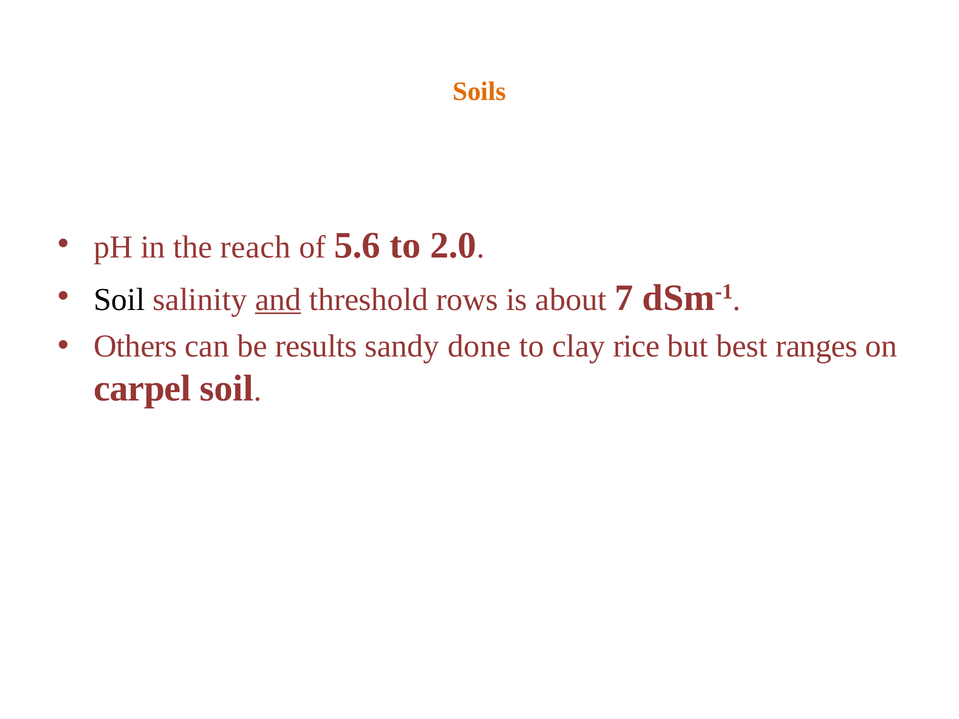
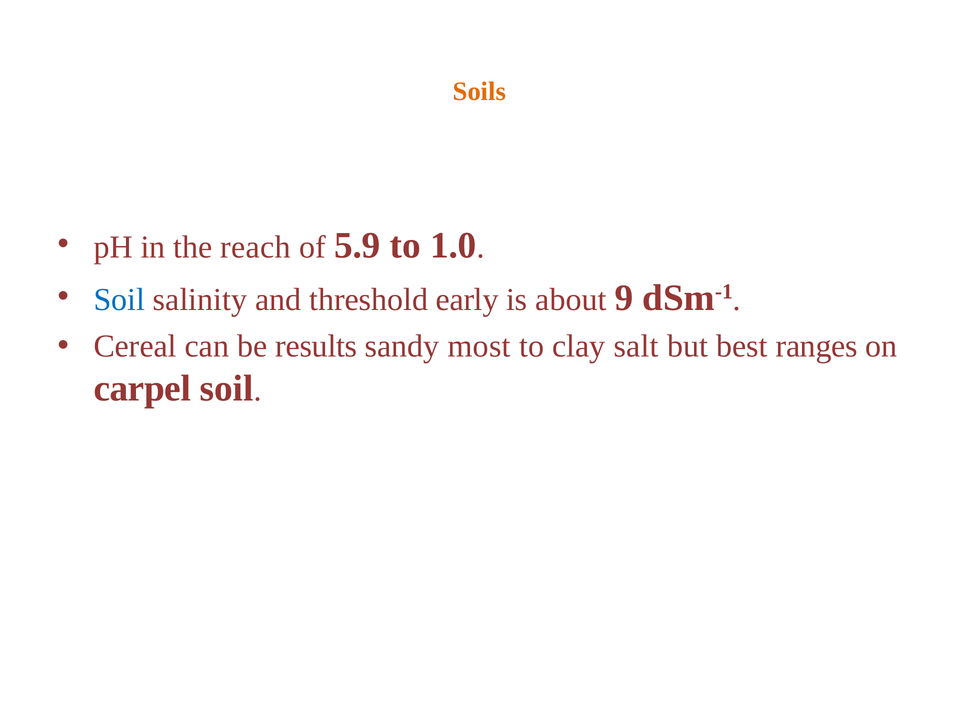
5.6: 5.6 -> 5.9 (357, 246)
2.0: 2.0 -> 1.0 (453, 246)
Soil colour: black -> blue (119, 300)
and underline: present -> none (278, 300)
rows: rows -> early (467, 300)
7: 7 -> 9 (624, 298)
Others: Others -> Cereal (135, 347)
done: done -> most (479, 347)
rice: rice -> salt (636, 347)
